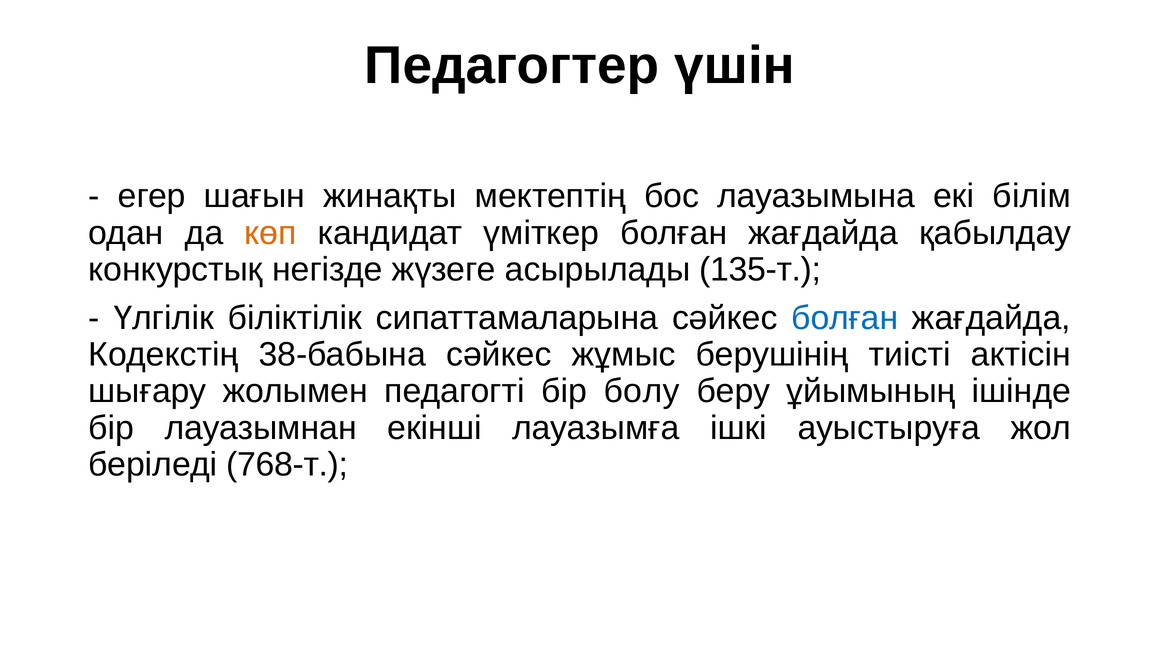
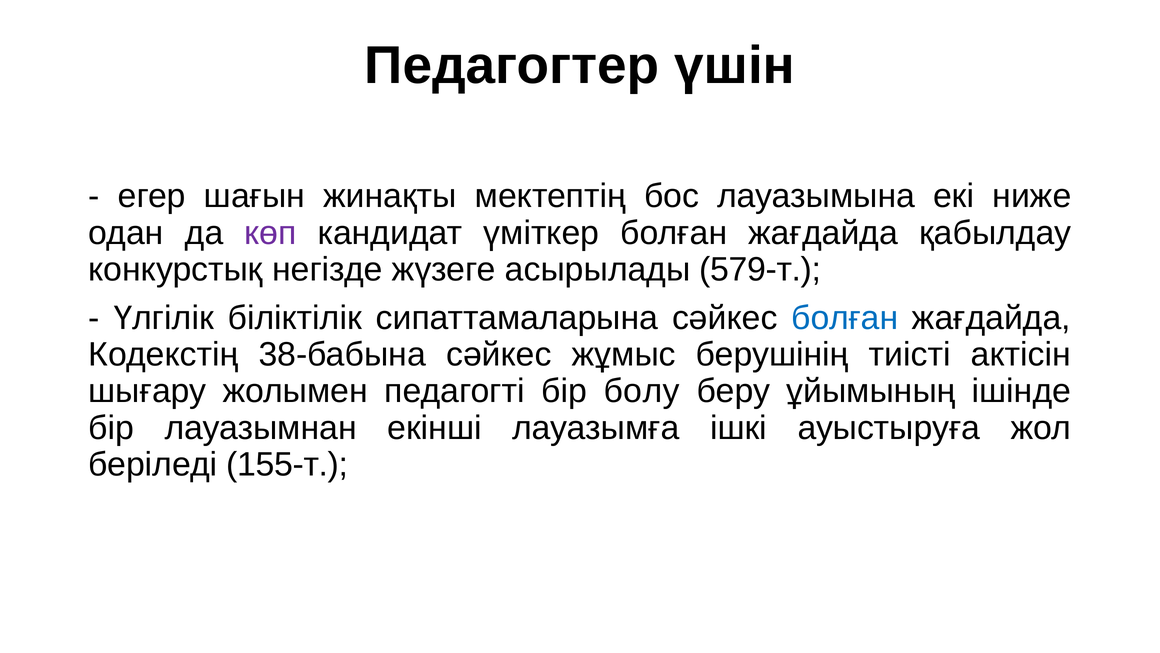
білім: білім -> ниже (1032, 196)
көп colour: orange -> purple (270, 233)
135-т: 135-т -> 579-т (760, 269)
768-т: 768-т -> 155-т (287, 464)
